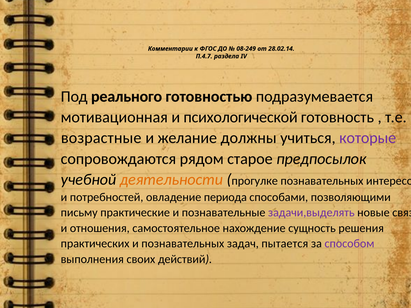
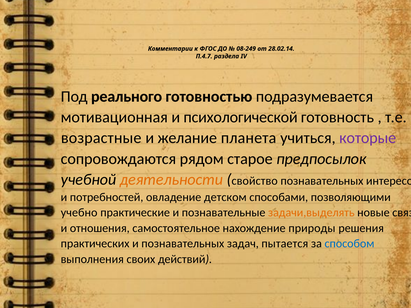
должны: должны -> планета (249, 138)
прогулке: прогулке -> свойство (255, 181)
периода: периода -> детском (225, 197)
письму: письму -> учебно (79, 213)
задачи,выделять colour: purple -> orange (311, 213)
сущность: сущность -> природы (312, 228)
способом colour: purple -> blue (349, 244)
